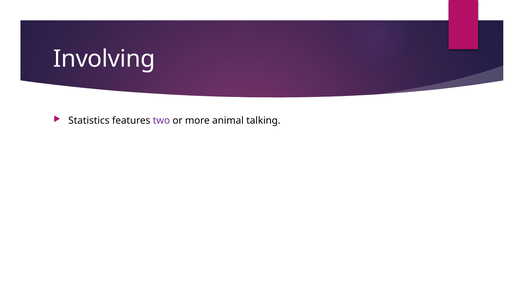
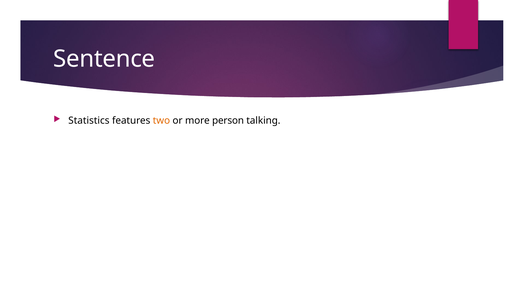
Involving: Involving -> Sentence (104, 59)
two colour: purple -> orange (161, 120)
animal: animal -> person (228, 120)
